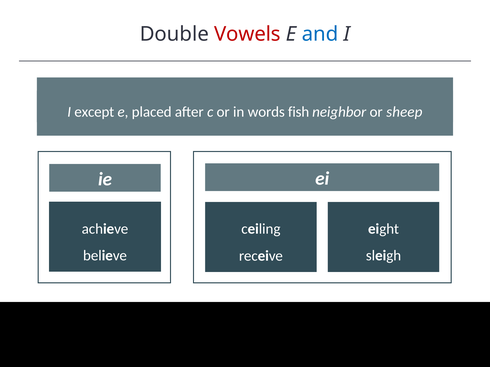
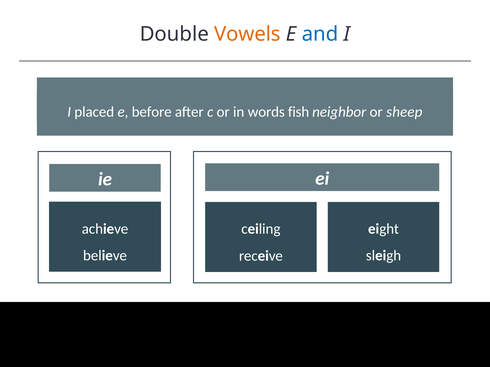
Vowels colour: red -> orange (247, 34)
except: except -> placed (94, 112)
placed: placed -> before (152, 112)
